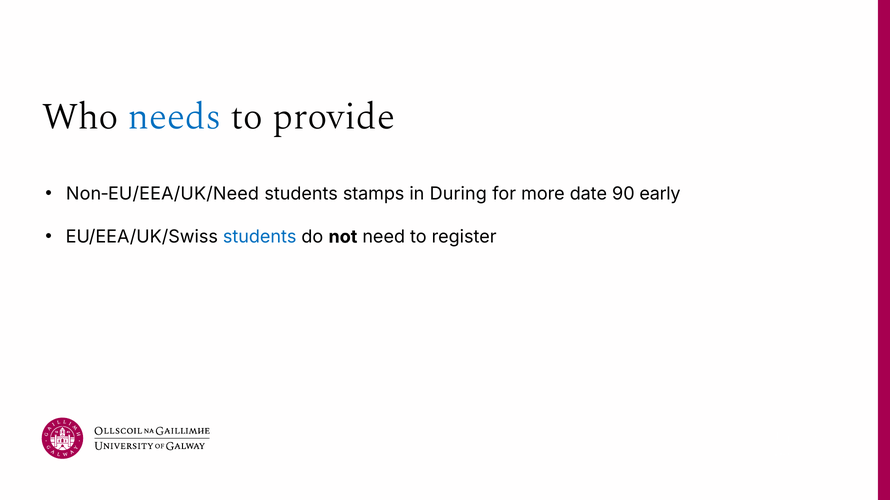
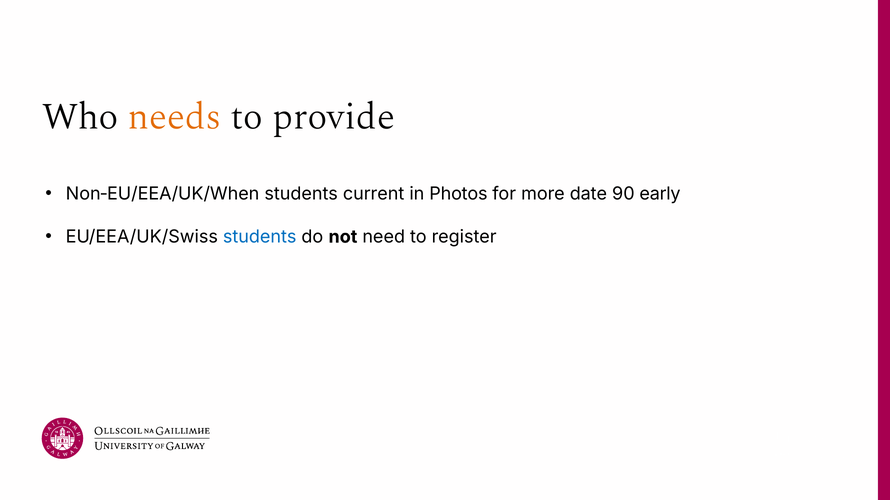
needs colour: blue -> orange (175, 116)
Non‑EU/EEA/UK/Need: Non‑EU/EEA/UK/Need -> Non‑EU/EEA/UK/When (163, 194)
stamps: stamps -> current (374, 194)
During: During -> Photos (458, 194)
